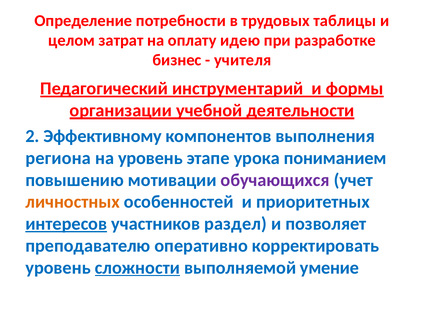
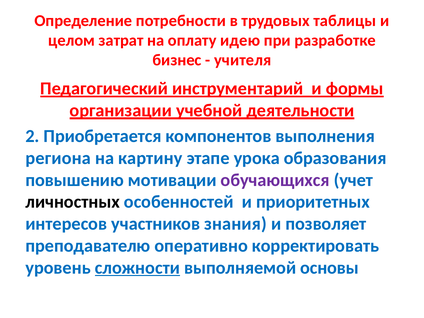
Эффективному: Эффективному -> Приобретается (103, 136)
на уровень: уровень -> картину (150, 158)
пониманием: пониманием -> образования (335, 158)
личностных colour: orange -> black (73, 202)
интересов underline: present -> none (66, 224)
раздел: раздел -> знания (235, 224)
умение: умение -> основы (330, 268)
